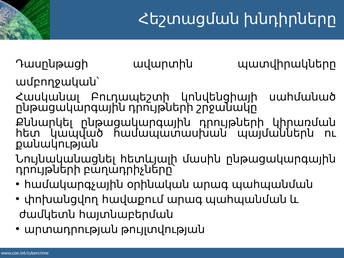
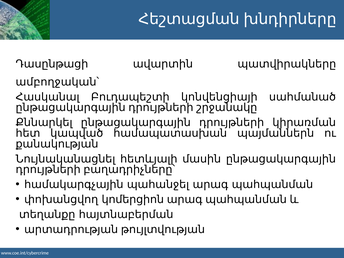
օրինական: օրինական -> պահանջել (158, 185)
հավաքում: հավաքում -> կոմերցիոն (133, 199)
ժամկետն: ժամկետն -> տեղանքը (47, 214)
